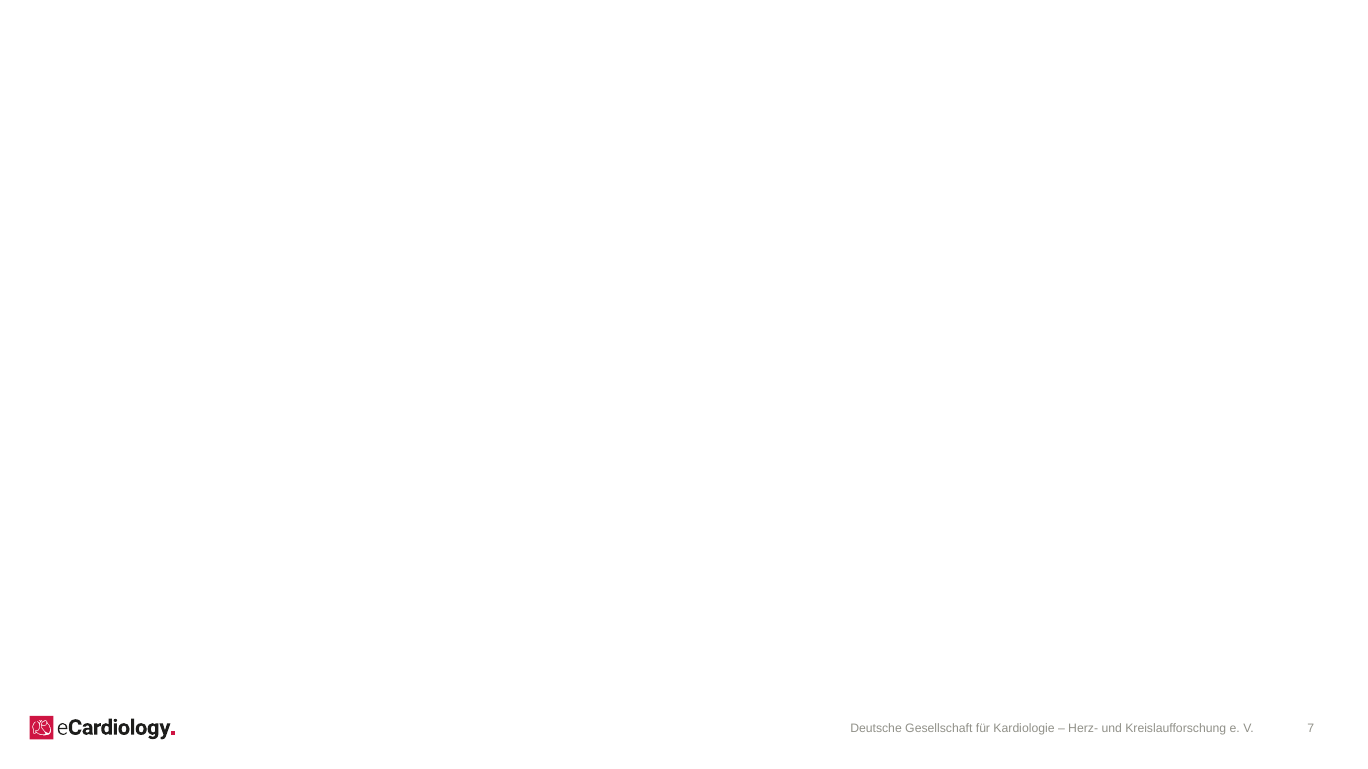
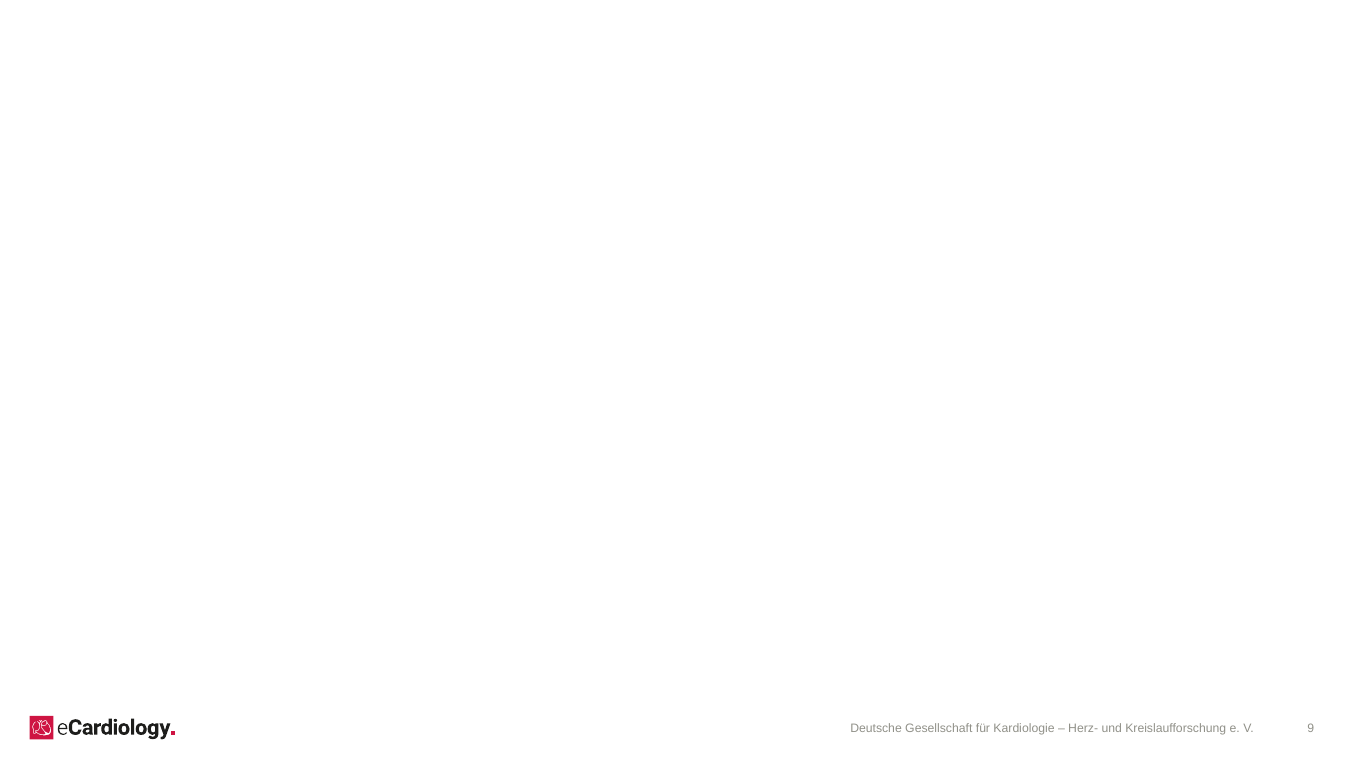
7: 7 -> 9 (1311, 729)
